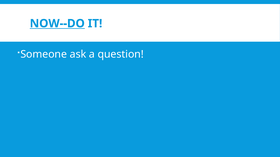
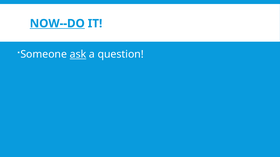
ask underline: none -> present (78, 55)
